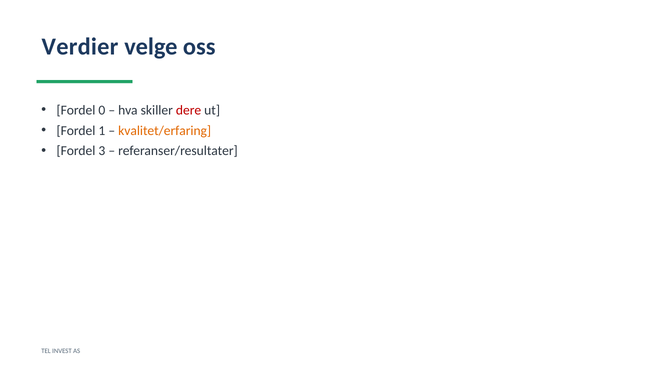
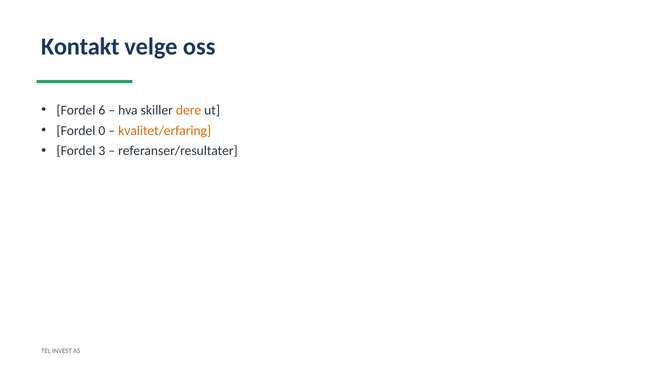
Verdier: Verdier -> Kontakt (80, 46)
0: 0 -> 6 (102, 110)
dere colour: red -> orange (189, 110)
1: 1 -> 0 (102, 130)
